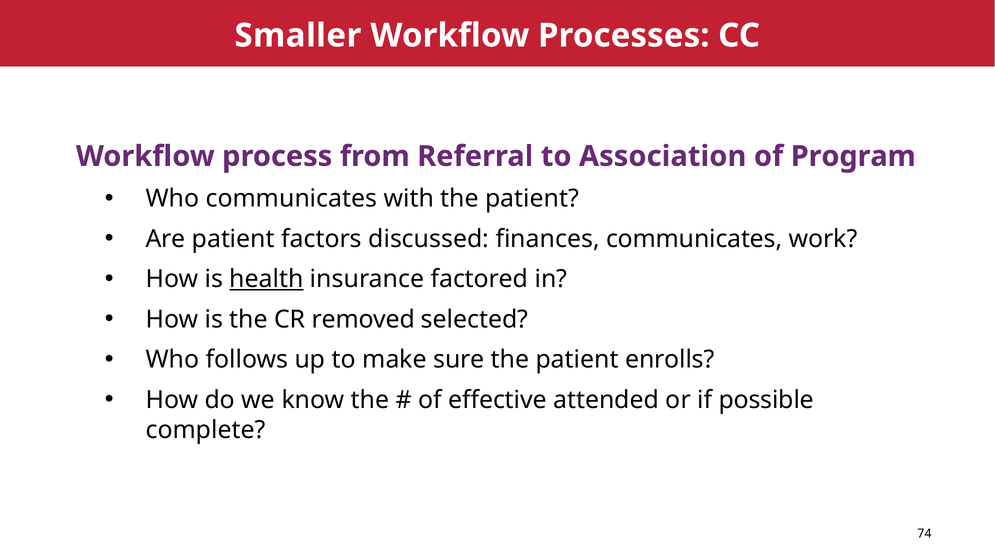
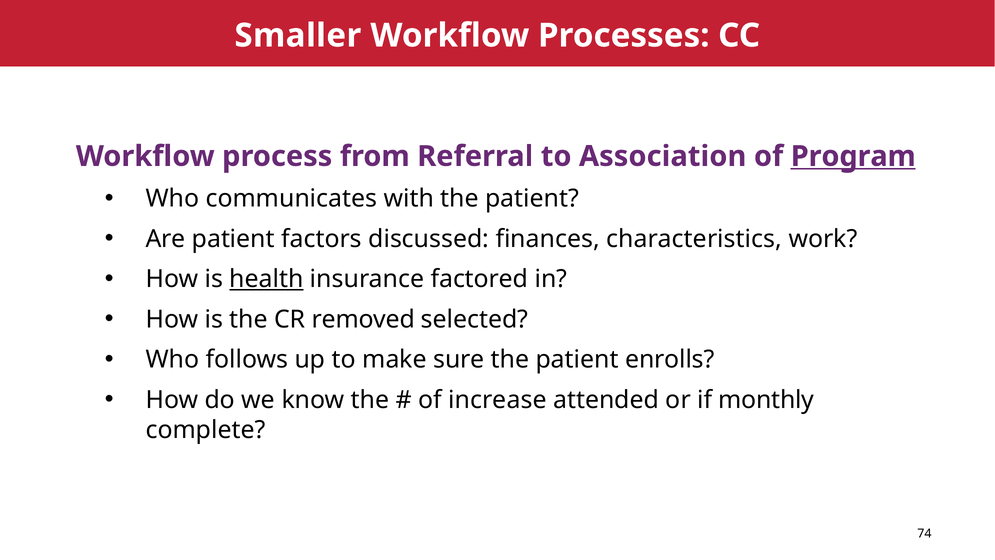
Program underline: none -> present (853, 156)
finances communicates: communicates -> characteristics (694, 239)
effective: effective -> increase (497, 400)
possible: possible -> monthly (766, 400)
